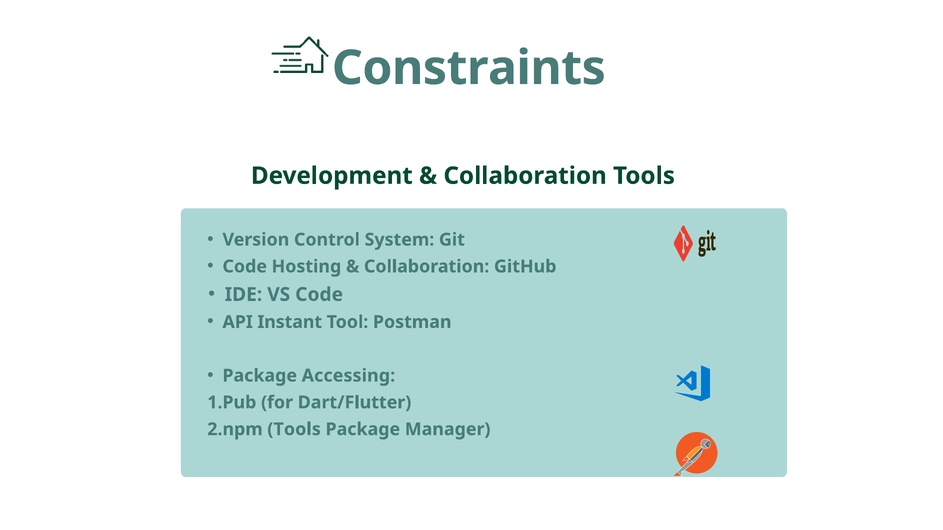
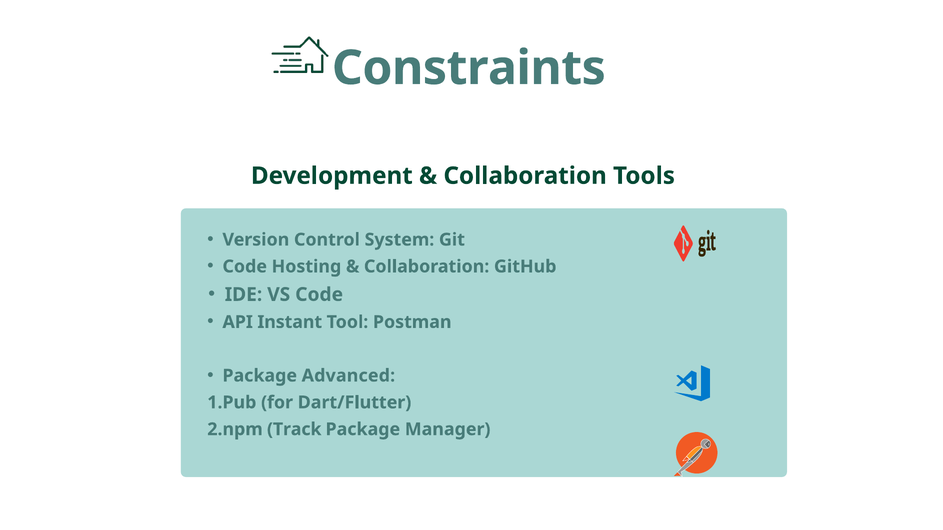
Accessing: Accessing -> Advanced (348, 376)
Tools: Tools -> Track (294, 430)
